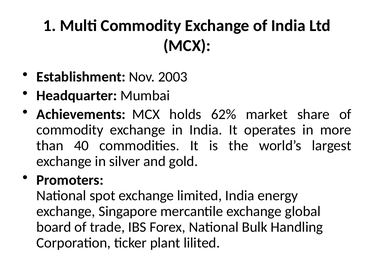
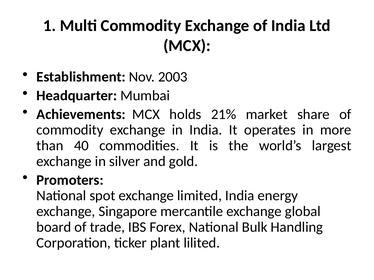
62%: 62% -> 21% (224, 114)
